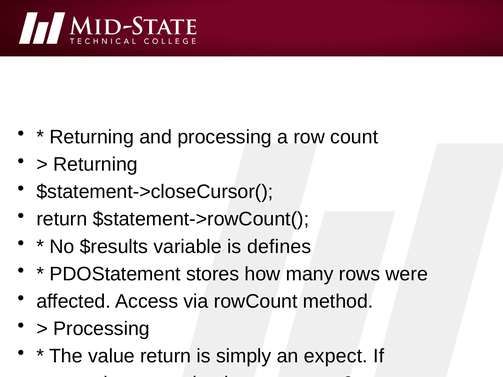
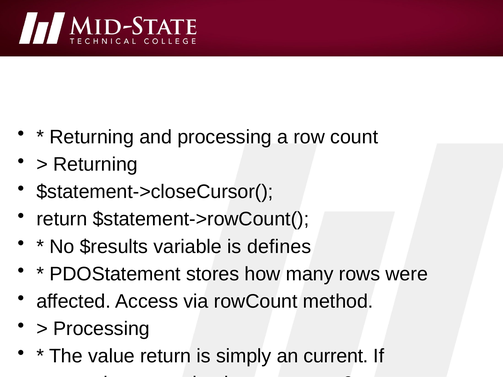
expect: expect -> current (336, 356)
